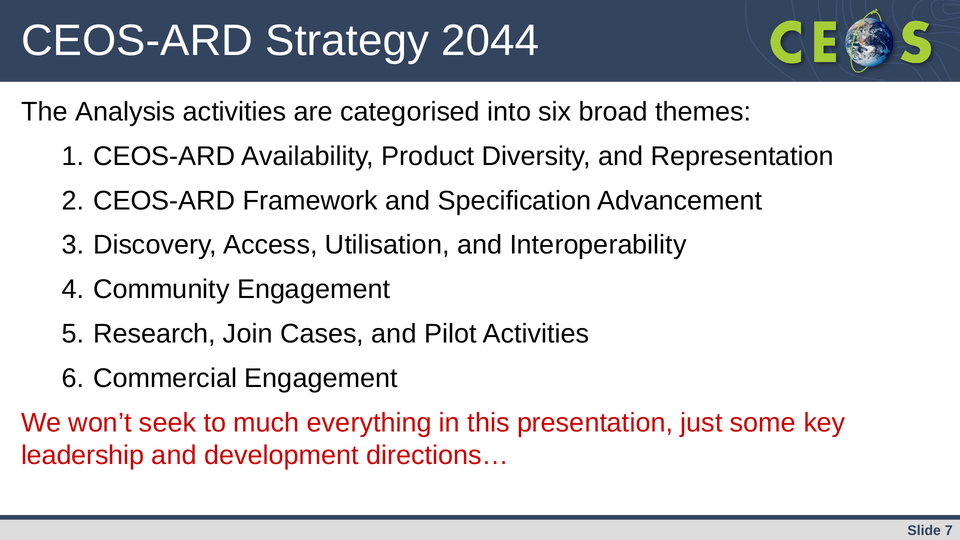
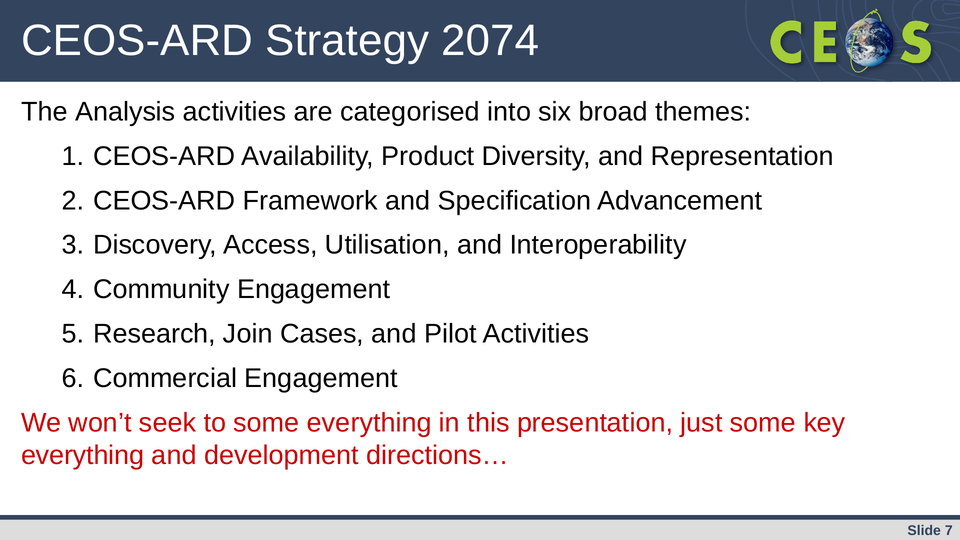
2044: 2044 -> 2074 (490, 41)
to much: much -> some (266, 423)
leadership: leadership -> everything (83, 455)
